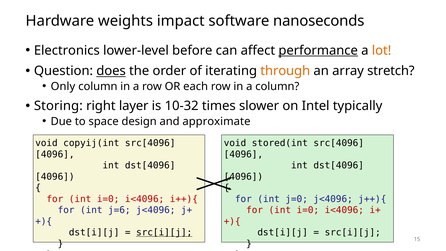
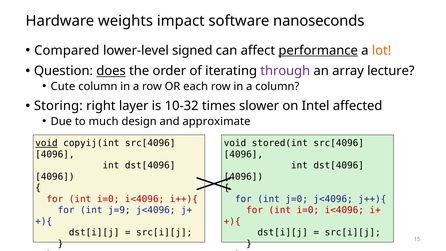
Electronics: Electronics -> Compared (67, 50)
before: before -> signed (192, 50)
through colour: orange -> purple (285, 71)
stretch: stretch -> lecture (391, 71)
Only: Only -> Cute (63, 86)
typically: typically -> affected (358, 106)
space: space -> much (104, 121)
void underline: none -> present (46, 143)
j=6: j=6 -> j=9 (119, 210)
src[i][j underline: present -> none (164, 232)
